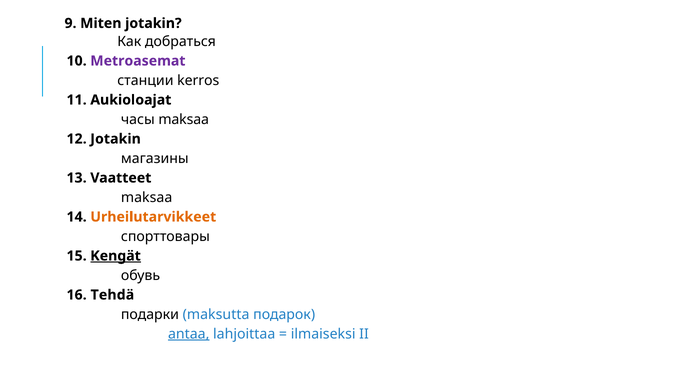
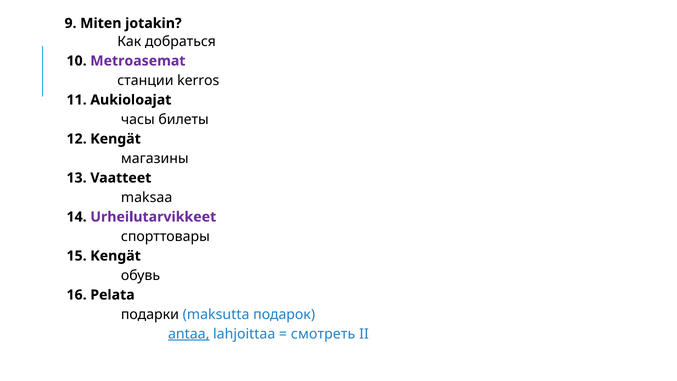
часы maksaa: maksaa -> билеты (184, 119)
12 Jotakin: Jotakin -> Kengät (116, 139)
Urheilutarvikkeet colour: orange -> purple (153, 217)
Kengät underline: present -> none (116, 256)
Tehdä: Tehdä -> Pelata (112, 295)
ilmaiseksi: ilmaiseksi -> смотреть (323, 334)
